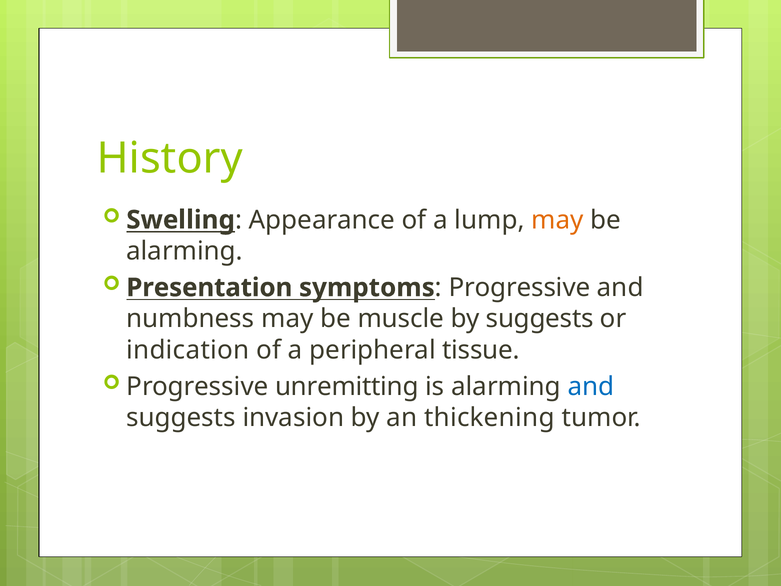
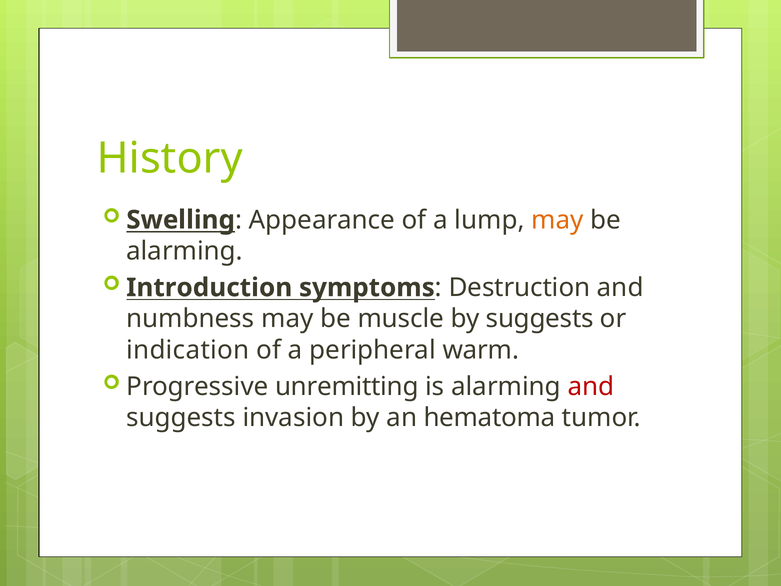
Presentation: Presentation -> Introduction (209, 288)
Progressive: Progressive -> Destruction (519, 288)
tissue: tissue -> warm (481, 350)
and colour: blue -> red (591, 386)
thickening: thickening -> hematoma (490, 418)
